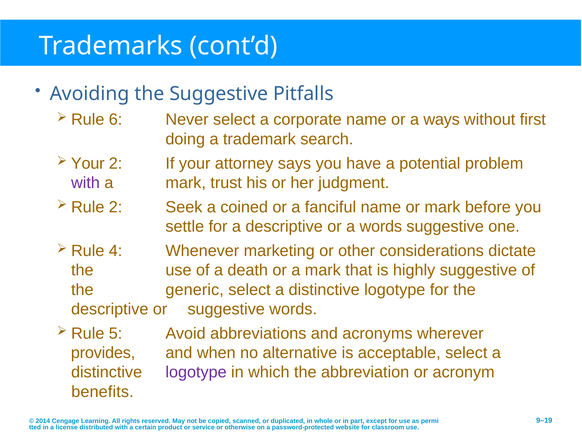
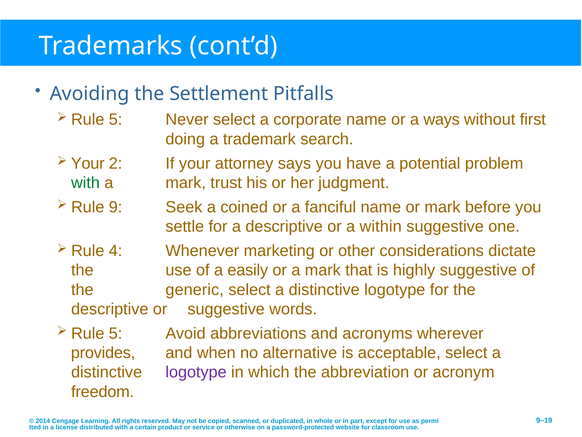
the Suggestive: Suggestive -> Settlement (219, 94)
6: 6 -> 5 (116, 119)
with colour: purple -> green (85, 183)
Rule 2: 2 -> 9 (116, 207)
a words: words -> within (381, 226)
death: death -> easily (248, 270)
benefits: benefits -> freedom (103, 391)
